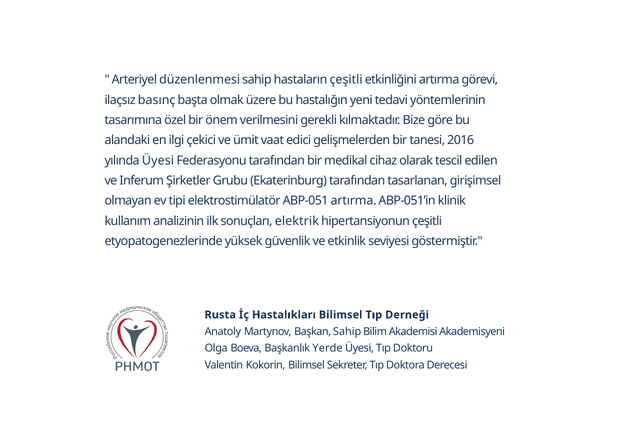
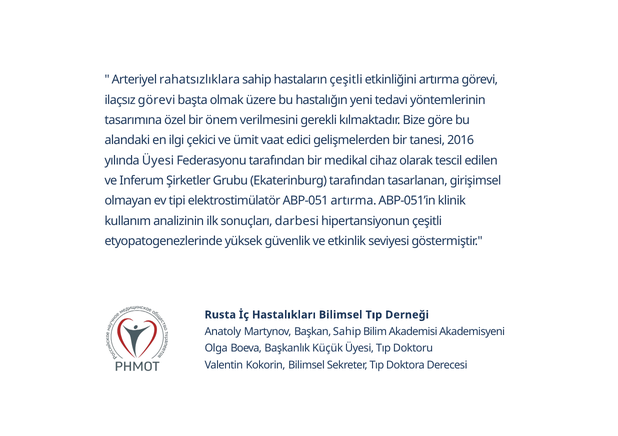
düzenlenmesi: düzenlenmesi -> rahatsızlıklara (200, 80)
ilaçsız basınç: basınç -> görevi (157, 100)
elektrik: elektrik -> darbesi (297, 221)
Yerde: Yerde -> Küçük (328, 348)
